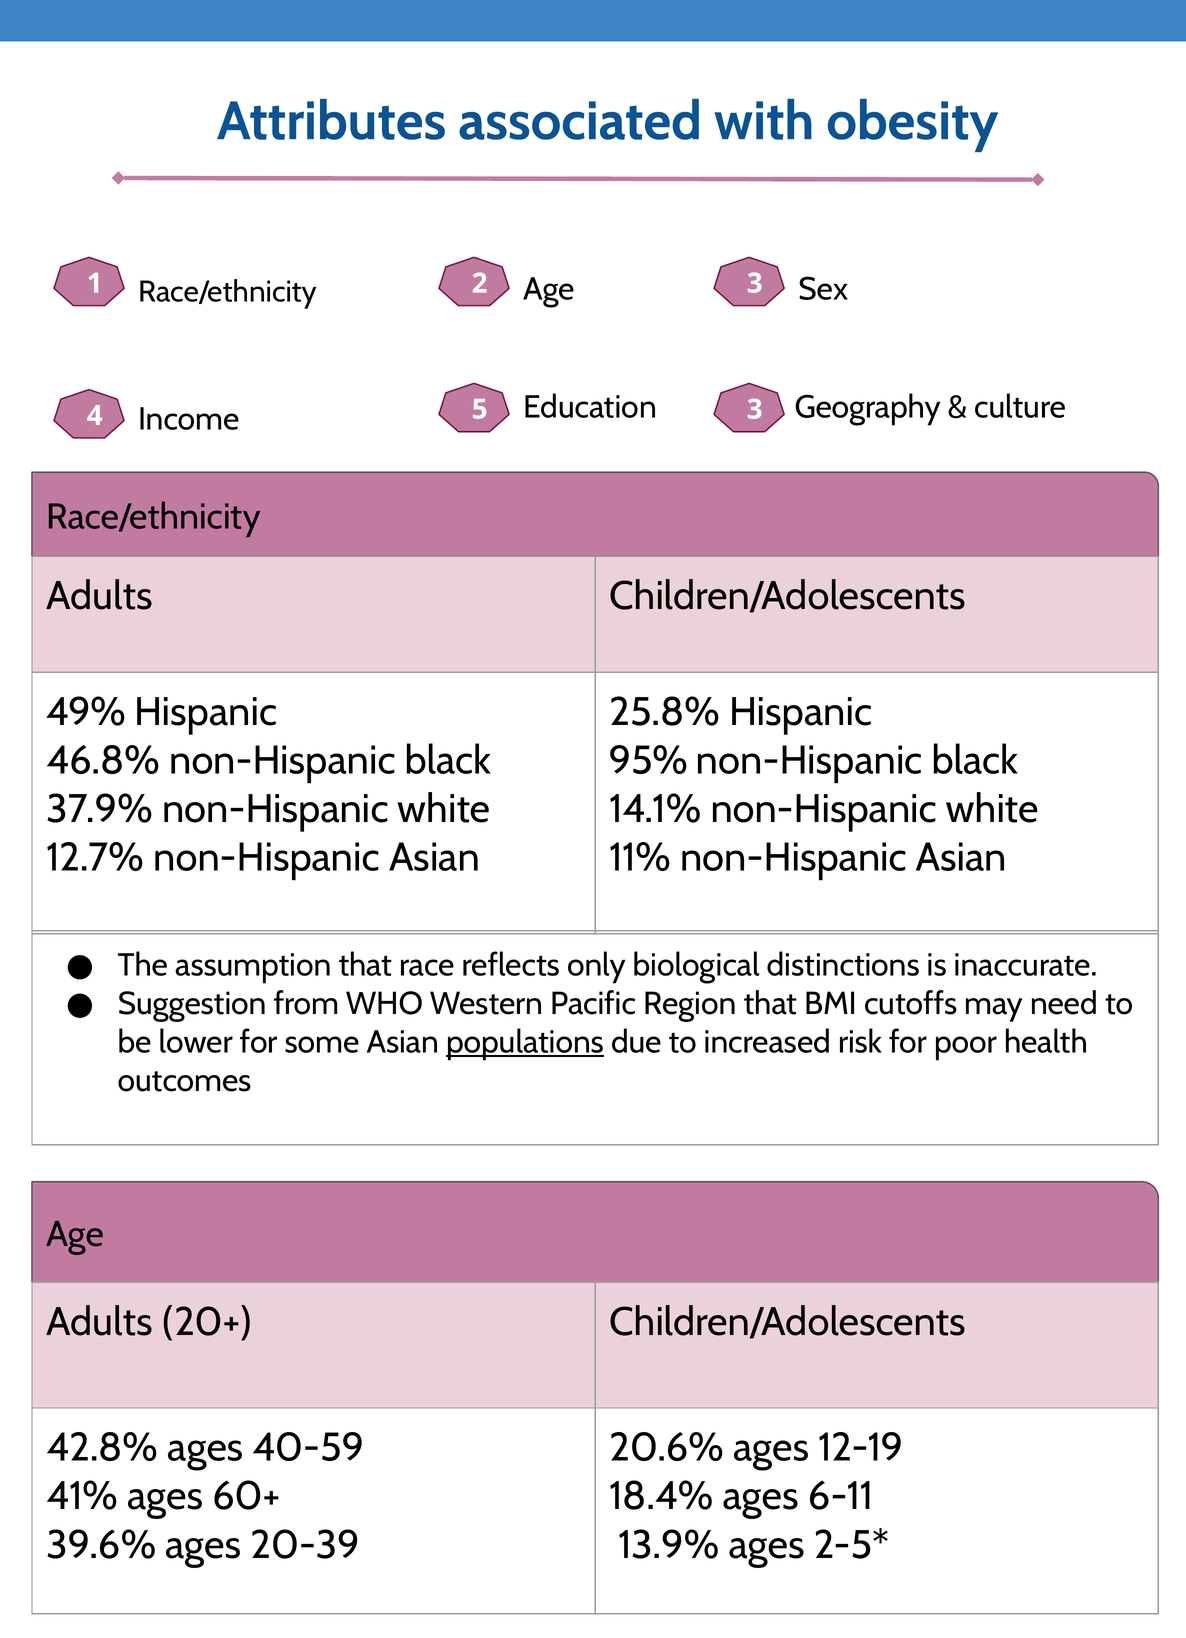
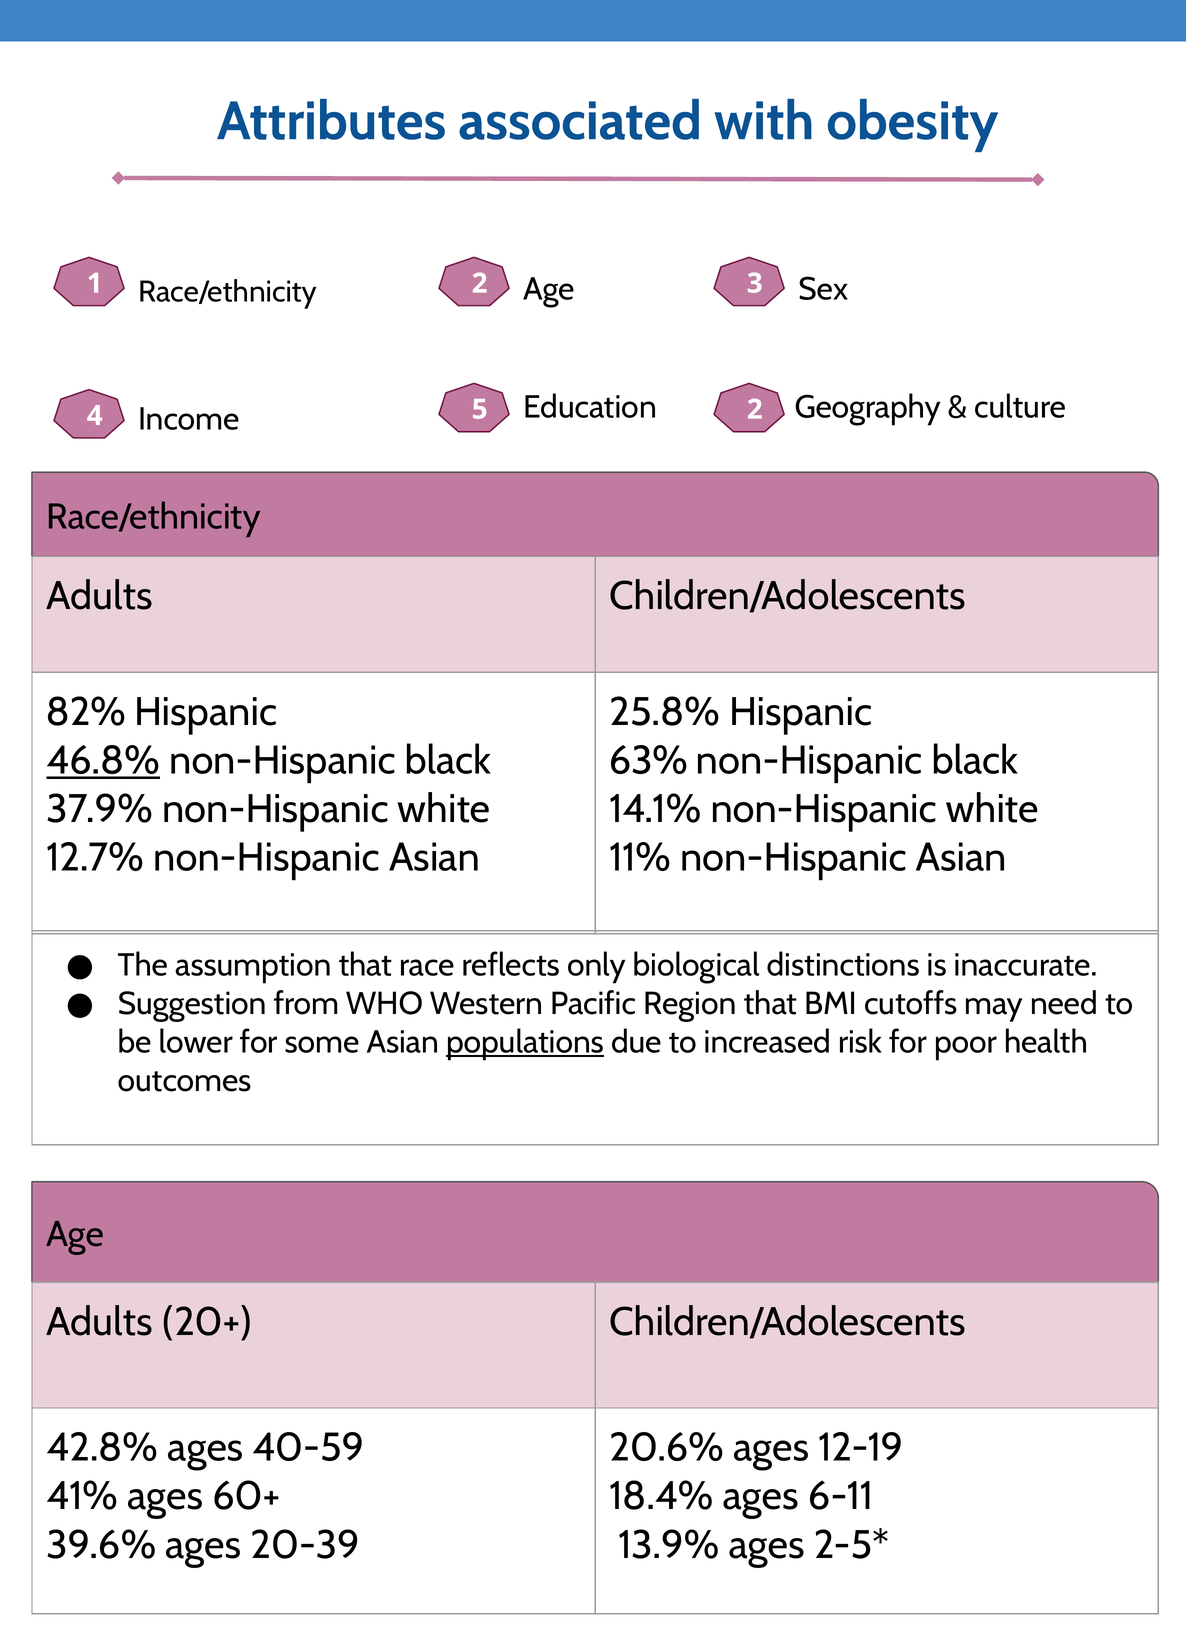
5 3: 3 -> 2 (755, 409)
49%: 49% -> 82% (86, 712)
46.8% underline: none -> present (103, 760)
95%: 95% -> 63% (648, 760)
